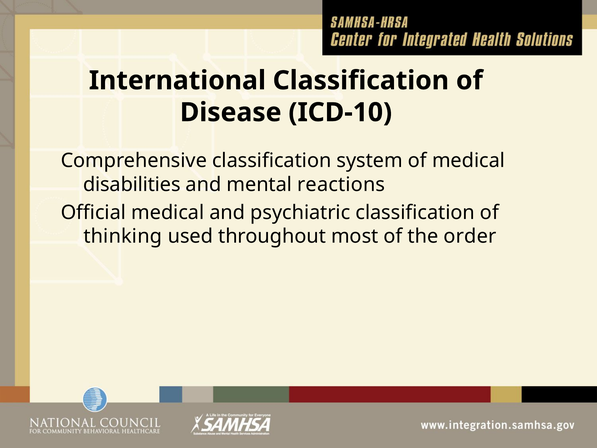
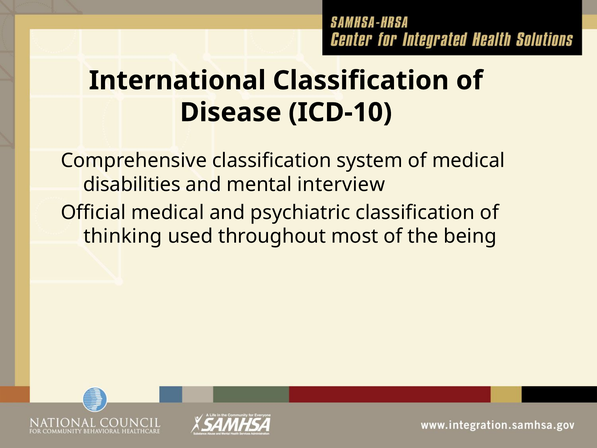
reactions: reactions -> interview (341, 184)
order: order -> being (470, 236)
